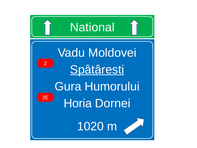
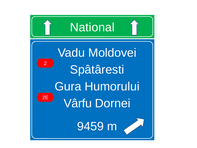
Spâtâresti underline: present -> none (97, 69)
Horia: Horia -> Vârfu (78, 103)
1020: 1020 -> 9459 (90, 126)
